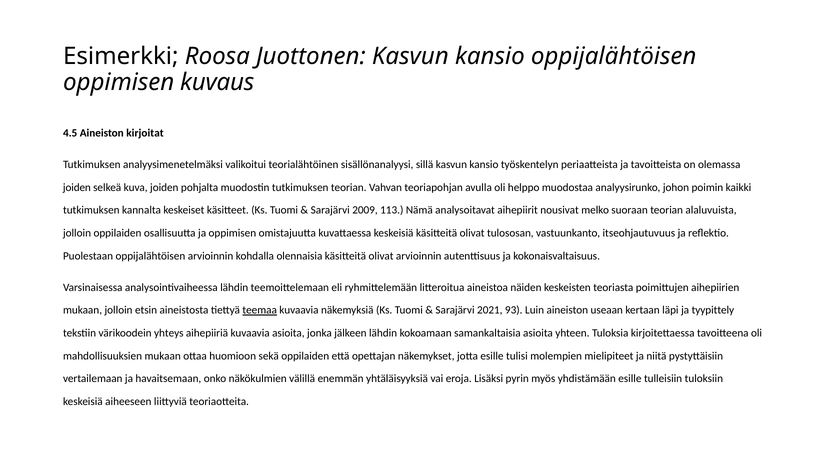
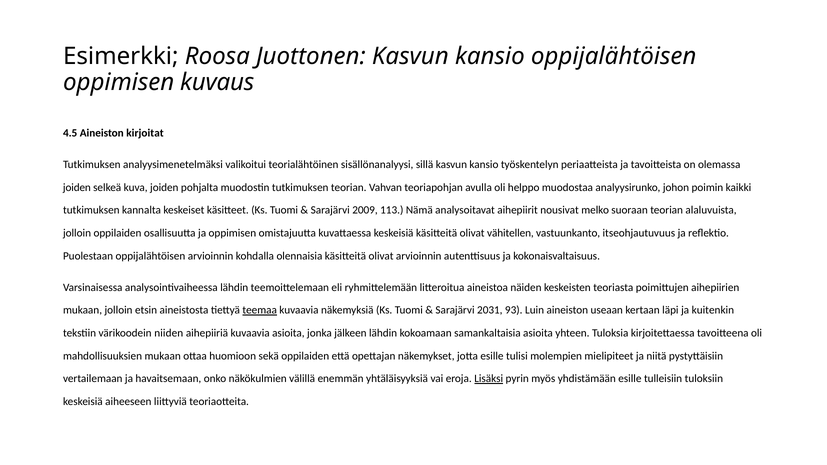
tulososan: tulososan -> vähitellen (510, 233)
2021: 2021 -> 2031 (490, 310)
tyypittely: tyypittely -> kuitenkin (713, 310)
yhteys: yhteys -> niiden (169, 333)
Lisäksi underline: none -> present (489, 379)
